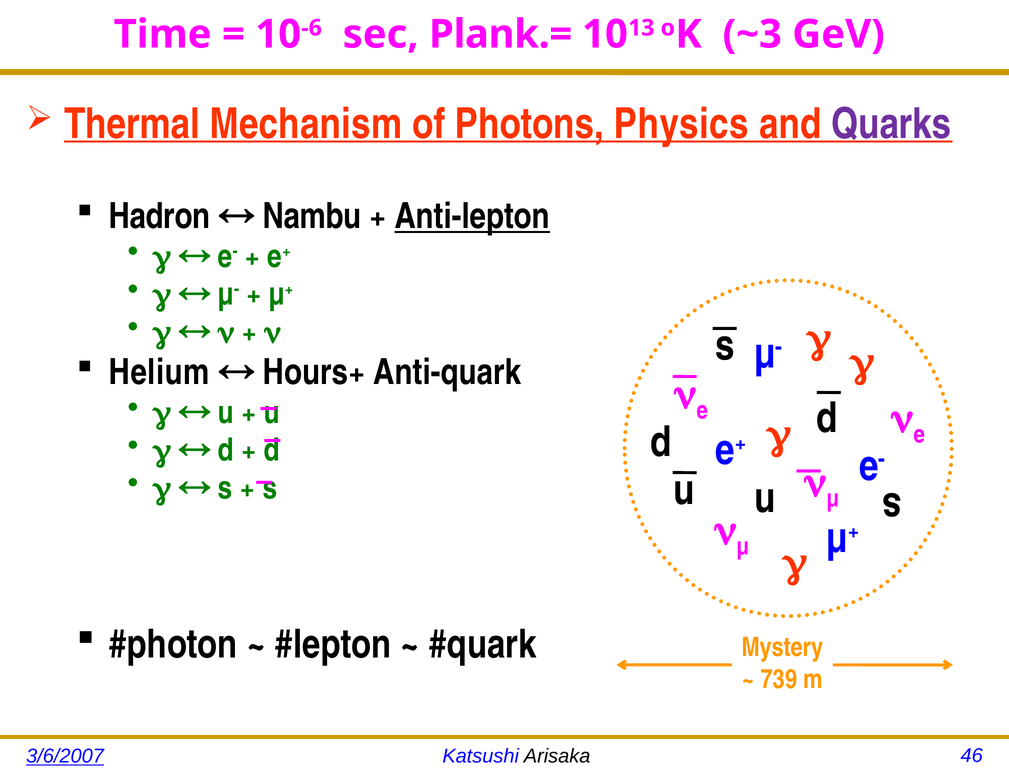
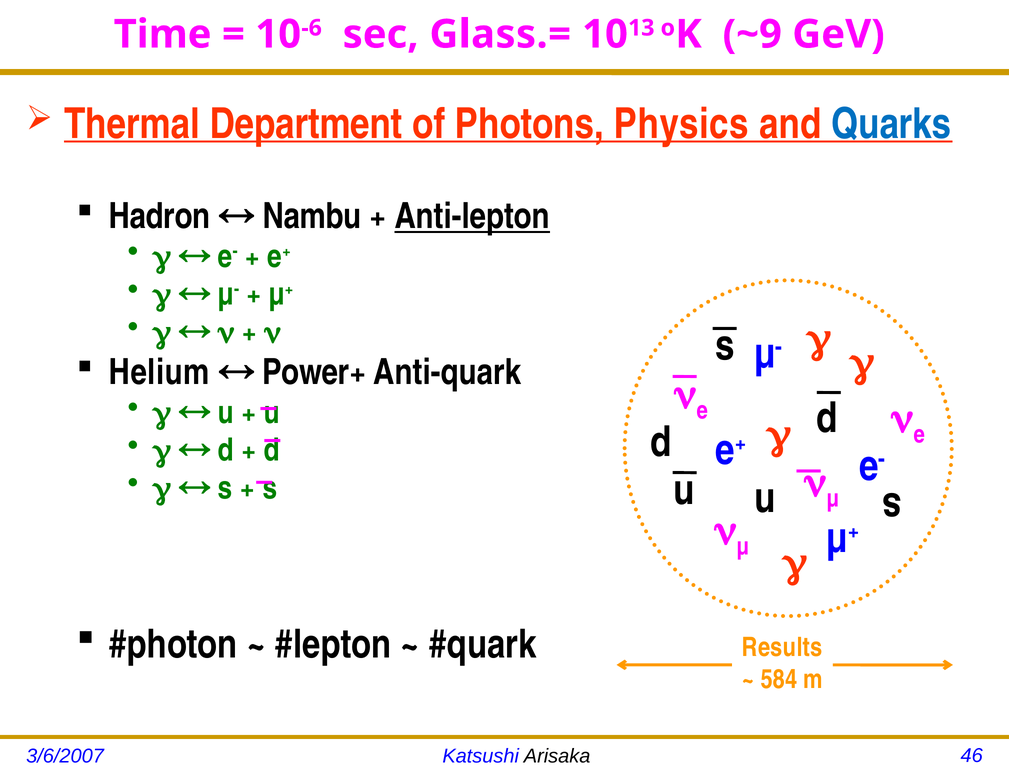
Plank.=: Plank.= -> Glass.= (500, 34)
~3: ~3 -> ~9 (752, 34)
Mechanism: Mechanism -> Department (306, 124)
Quarks colour: purple -> blue (891, 124)
Hours+: Hours+ -> Power+ (314, 372)
Mystery: Mystery -> Results (782, 647)
739: 739 -> 584 (779, 679)
3/6/2007 underline: present -> none (65, 756)
